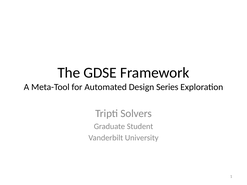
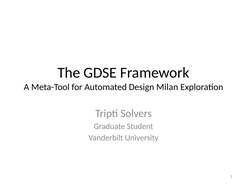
Series: Series -> Milan (167, 87)
